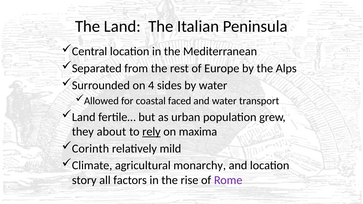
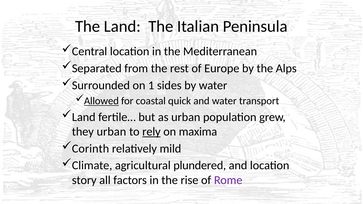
4: 4 -> 1 (151, 85)
Allowed underline: none -> present (101, 101)
faced: faced -> quick (180, 101)
they about: about -> urban (111, 132)
monarchy: monarchy -> plundered (200, 166)
